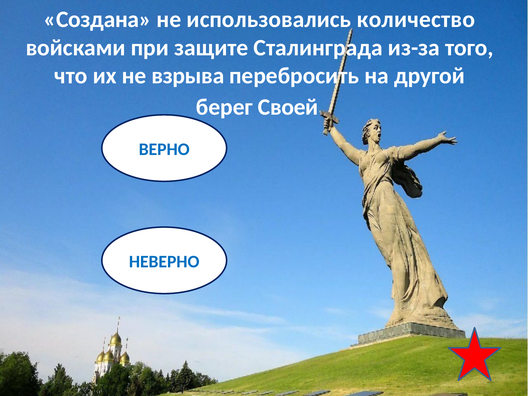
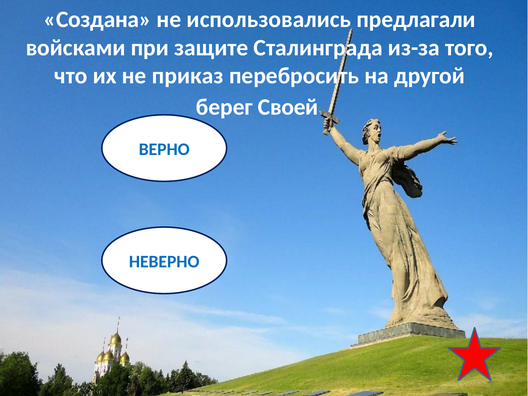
количество: количество -> предлагали (416, 20)
взрыва: взрыва -> приказ (188, 76)
